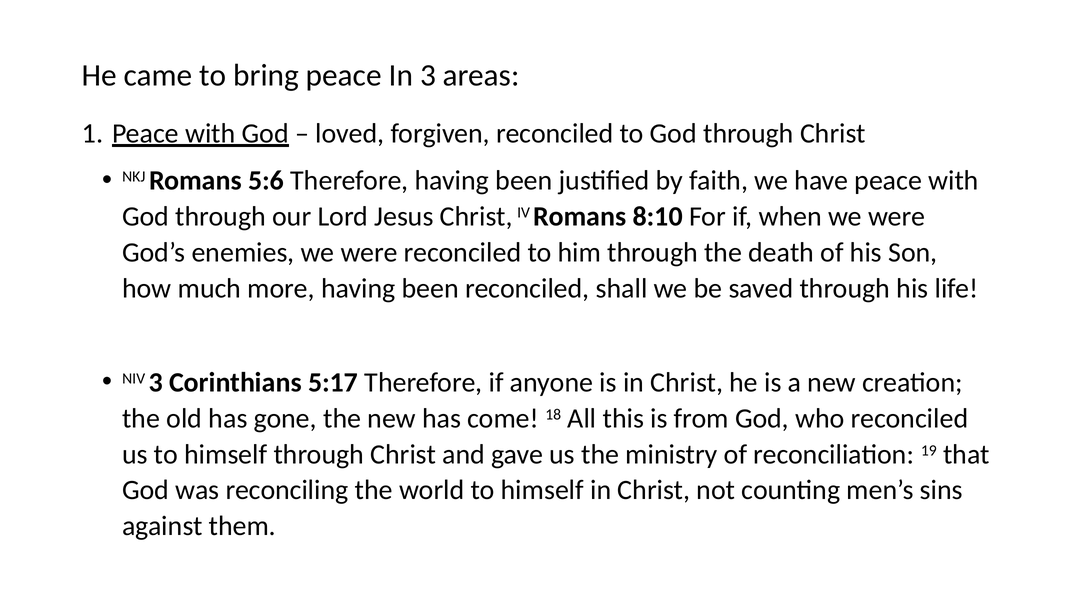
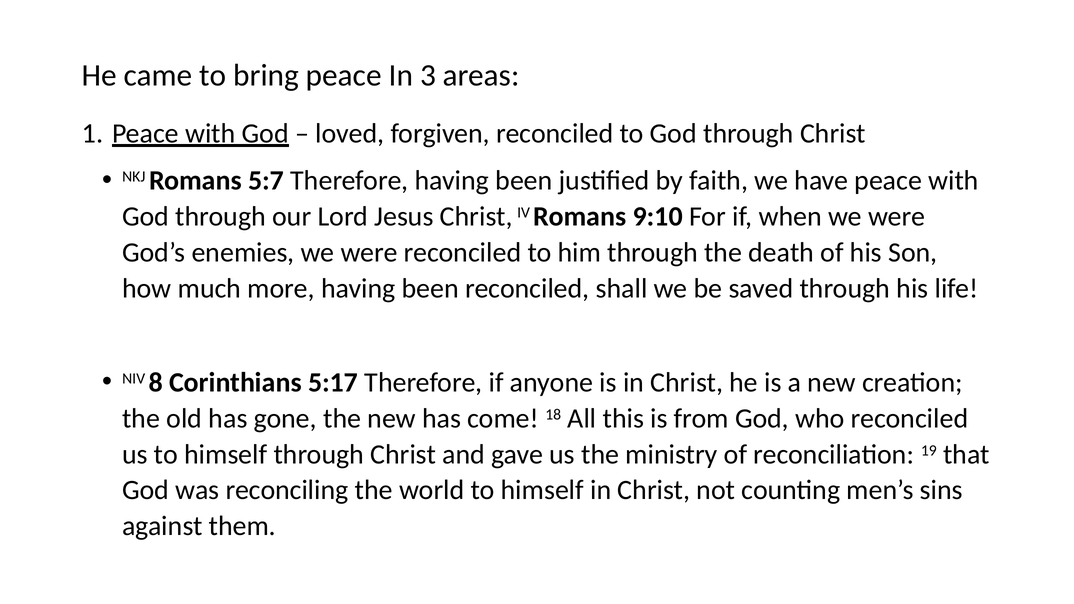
5:6: 5:6 -> 5:7 (266, 181)
8:10: 8:10 -> 9:10 (658, 217)
NIV 3: 3 -> 8 (156, 383)
